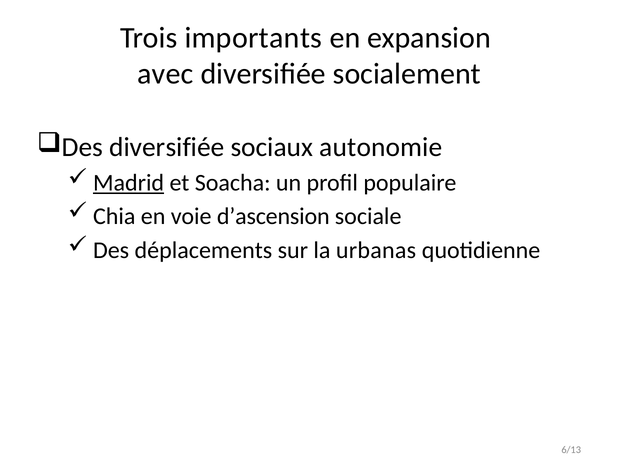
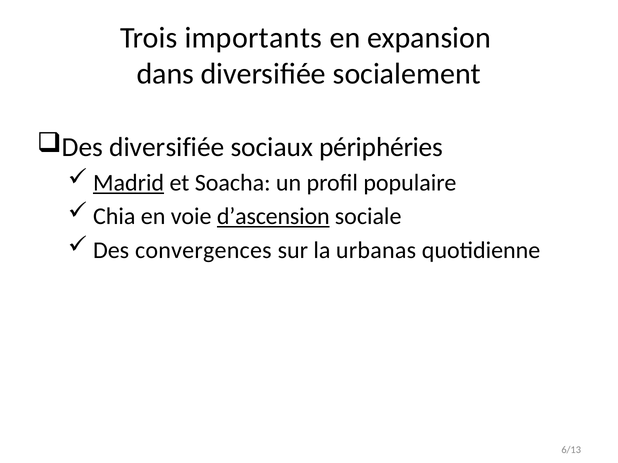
avec: avec -> dans (165, 74)
autonomie: autonomie -> périphéries (381, 148)
d’ascension underline: none -> present (273, 217)
déplacements: déplacements -> convergences (203, 250)
